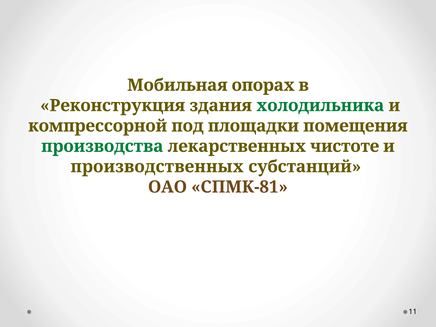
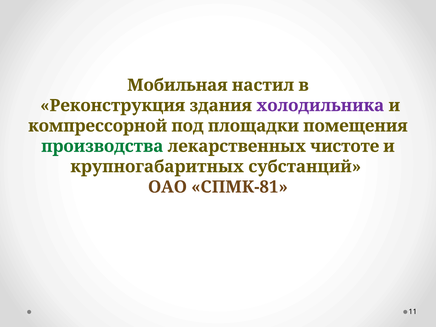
опорах: опорах -> настил (263, 85)
холодильника colour: green -> purple (320, 106)
производственных: производственных -> крупногабаритных (157, 167)
